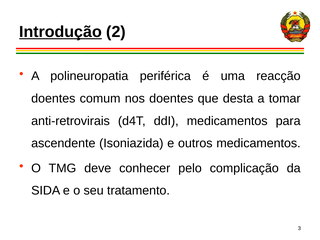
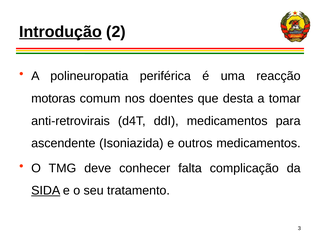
doentes: doentes -> motoras (53, 98)
pelo: pelo -> falta (190, 168)
SIDA underline: none -> present (46, 191)
